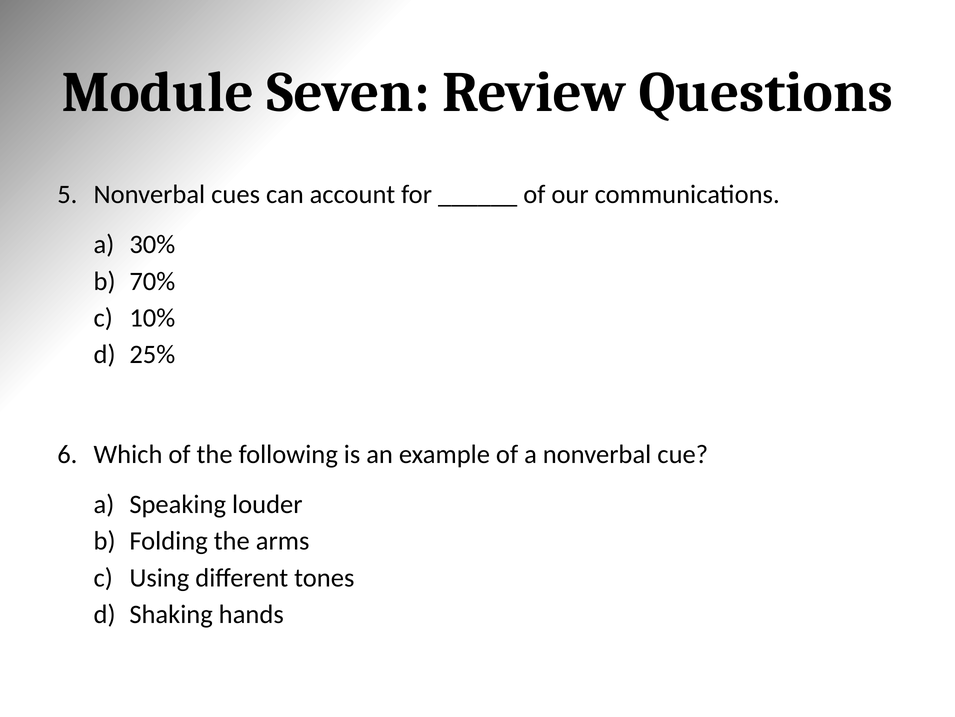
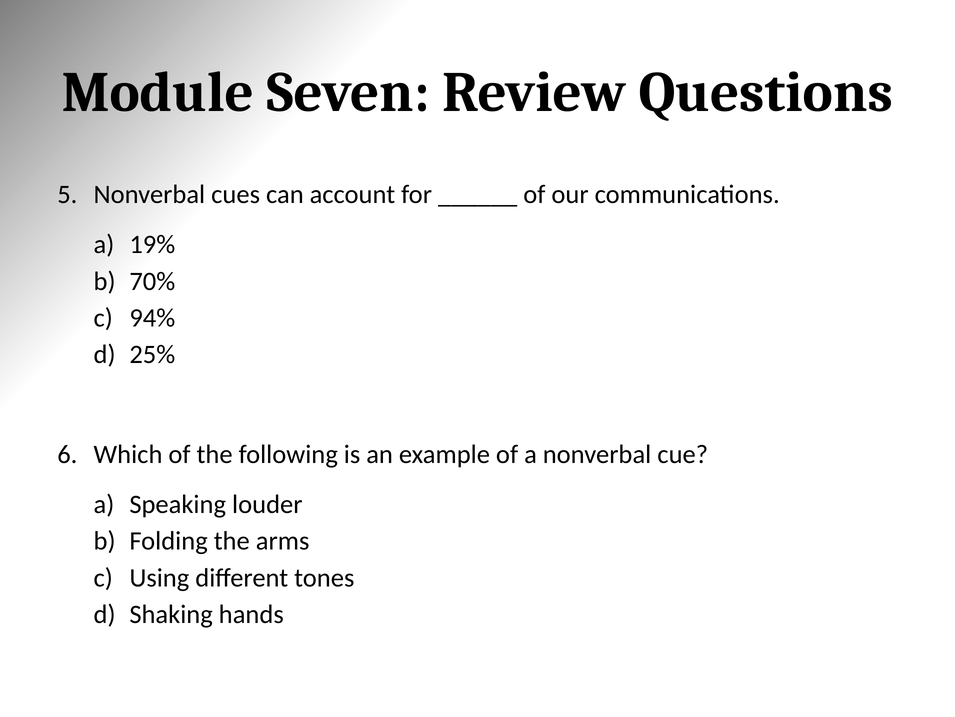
30%: 30% -> 19% (152, 244)
10%: 10% -> 94% (152, 318)
